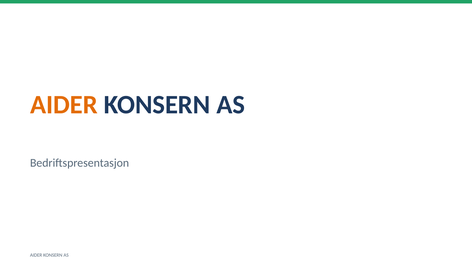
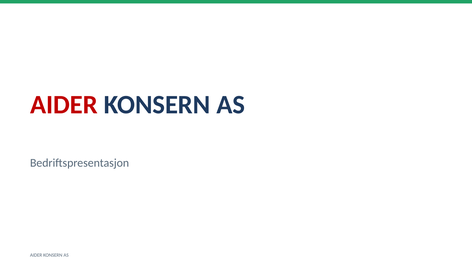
AIDER colour: orange -> red (64, 105)
